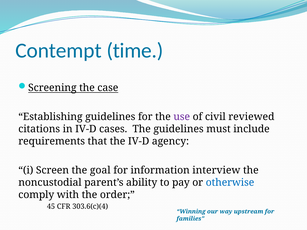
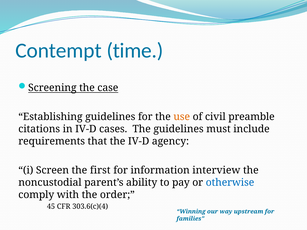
use colour: purple -> orange (182, 117)
reviewed: reviewed -> preamble (251, 117)
goal: goal -> first (100, 170)
